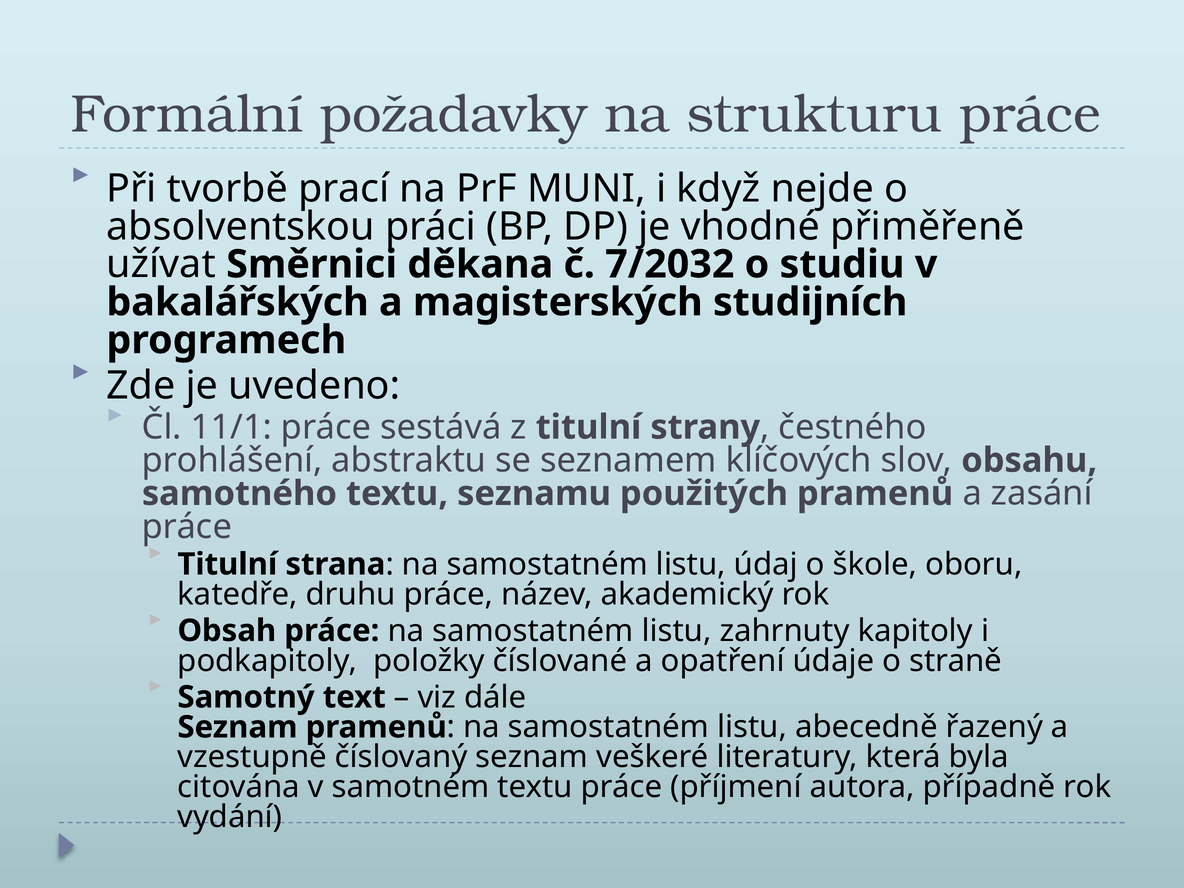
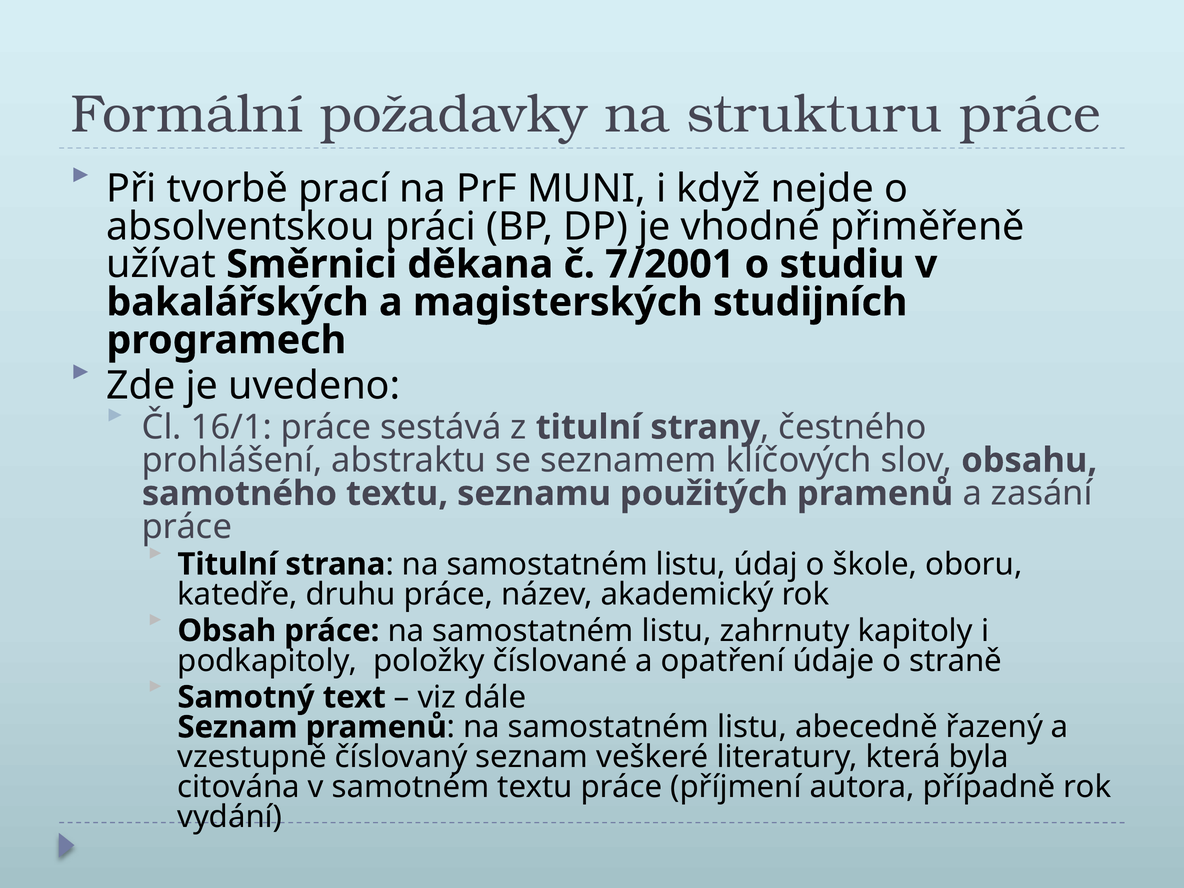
7/2032: 7/2032 -> 7/2001 (670, 264)
11/1: 11/1 -> 16/1 (231, 427)
